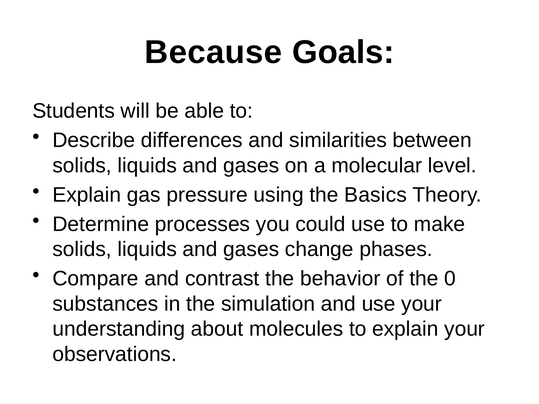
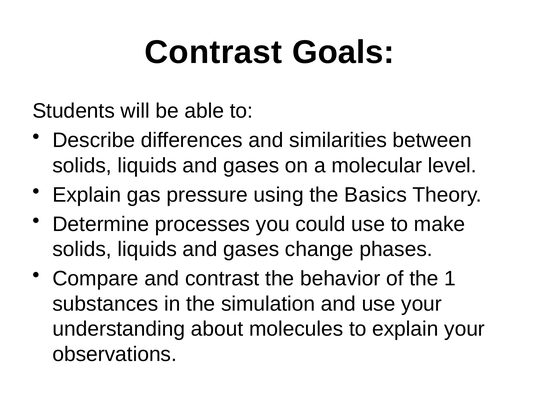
Because: Because -> Contrast (213, 52)
0: 0 -> 1 (450, 279)
